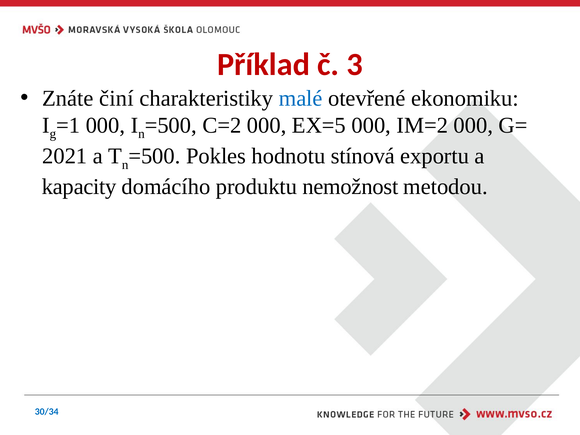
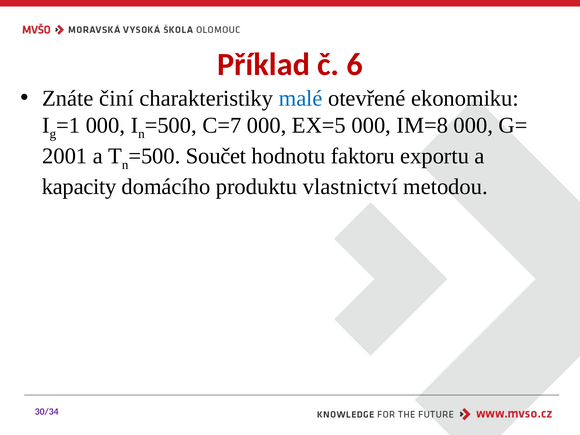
3: 3 -> 6 (355, 65)
C=2: C=2 -> C=7 (222, 125)
IM=2: IM=2 -> IM=8 (422, 125)
2021: 2021 -> 2001 (65, 156)
Pokles: Pokles -> Součet (216, 156)
stínová: stínová -> faktoru (363, 156)
nemožnost: nemožnost -> vlastnictví (350, 187)
30/34 colour: blue -> purple (47, 412)
